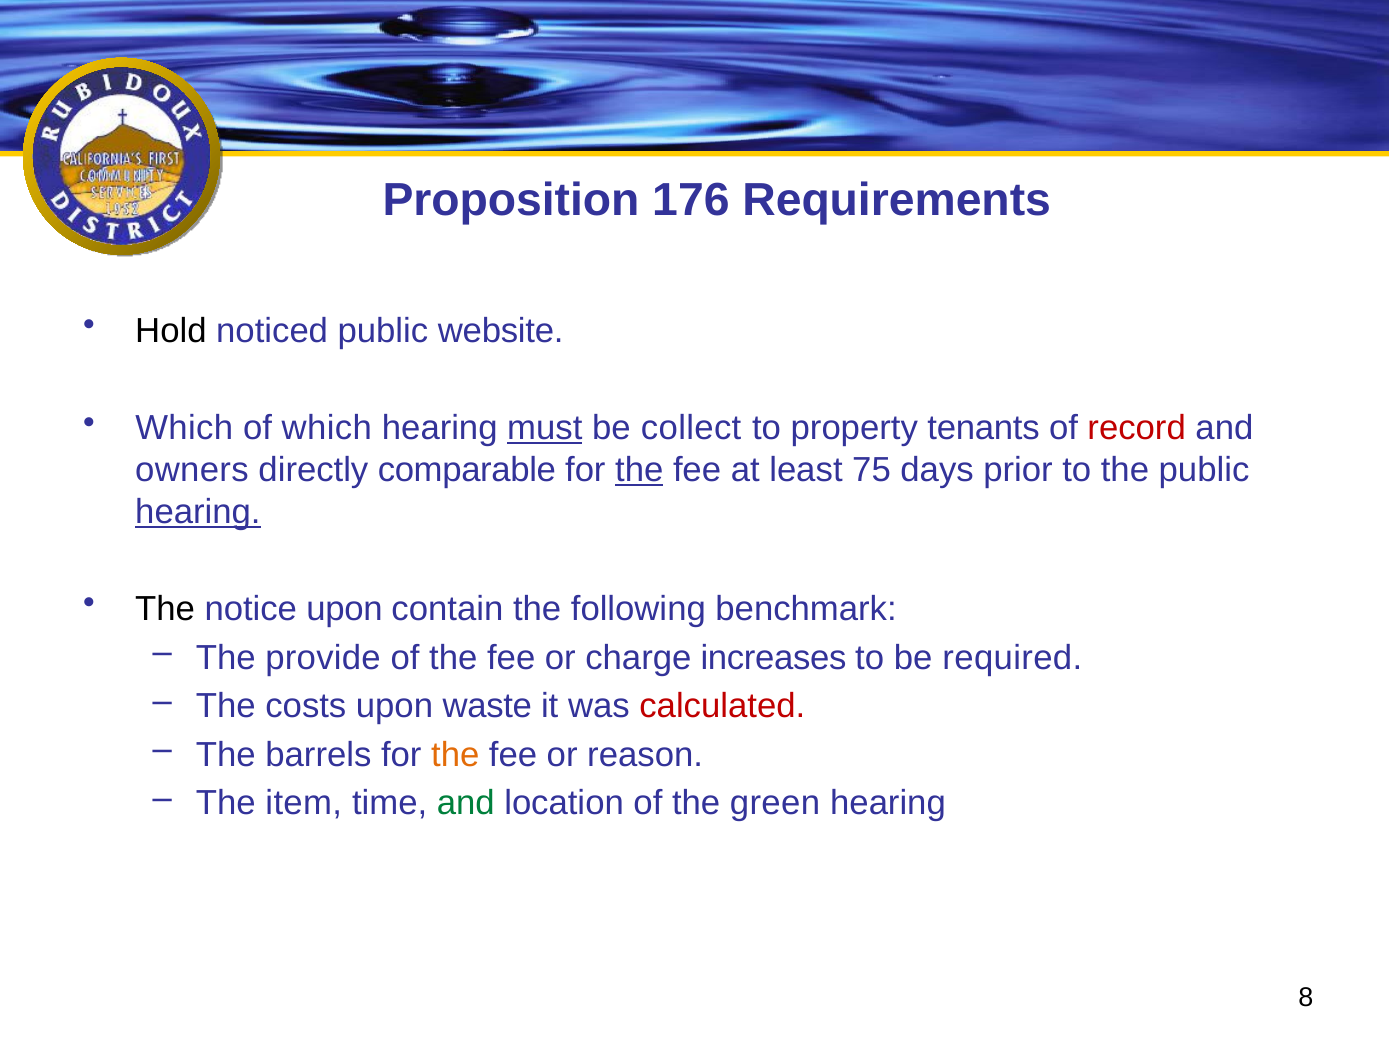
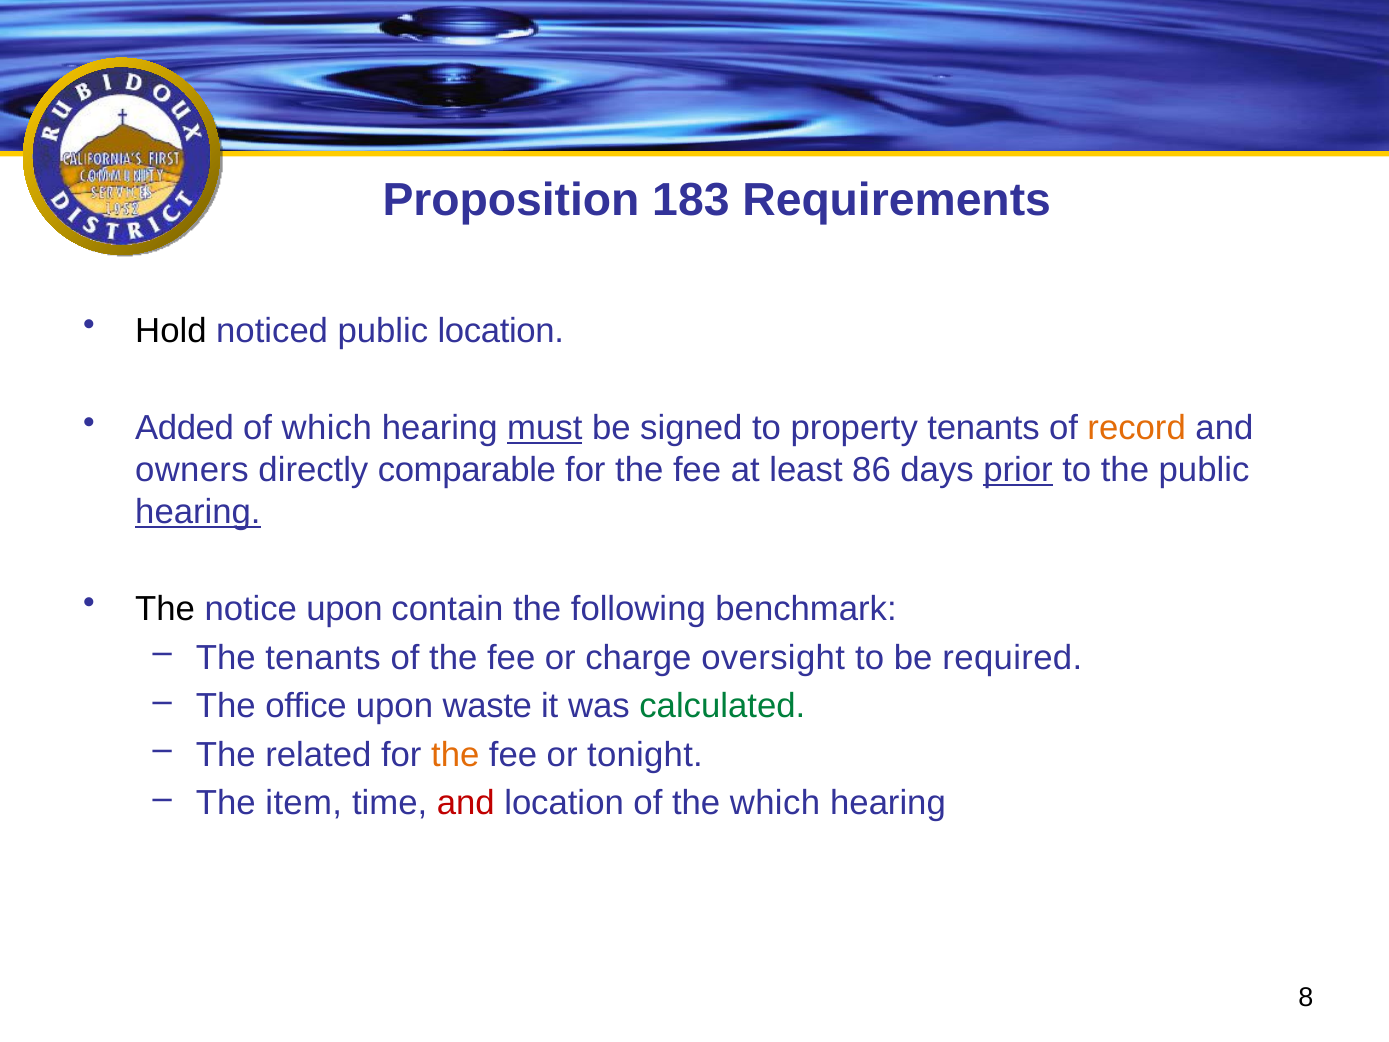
176: 176 -> 183 (691, 200)
public website: website -> location (501, 331)
Which: Which -> Added (185, 428)
collect: collect -> signed (691, 428)
record colour: red -> orange (1137, 428)
the underline: present -> none (639, 470)
75: 75 -> 86 (872, 470)
prior underline: none -> present (1018, 470)
The provide: provide -> tenants (323, 657)
increases: increases -> oversight (773, 657)
costs: costs -> office (306, 706)
calculated colour: red -> green (722, 706)
barrels: barrels -> related (318, 755)
reason: reason -> tonight (645, 755)
and colour: green -> red (466, 803)
the green: green -> which (775, 803)
